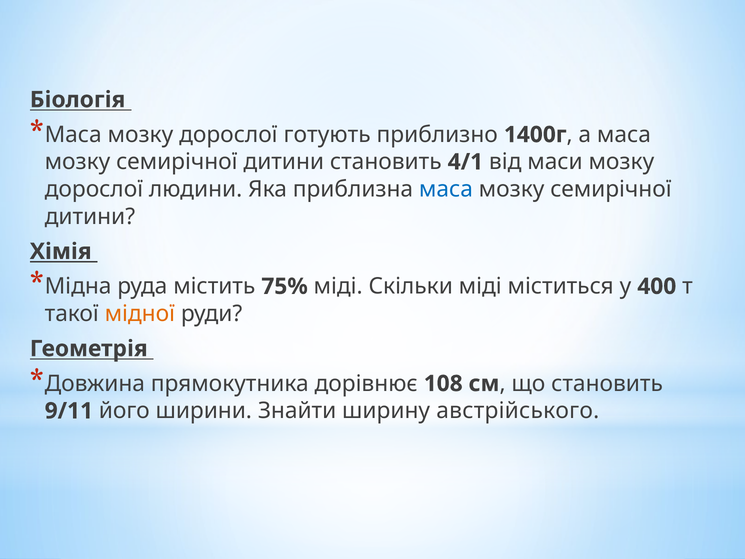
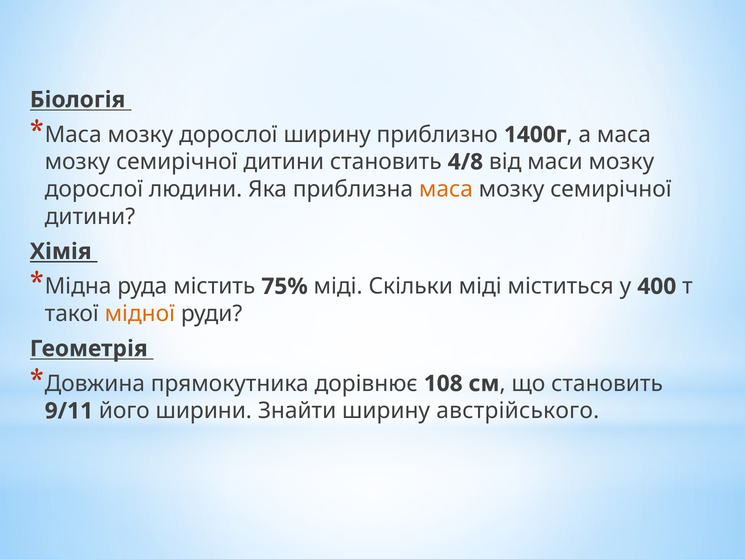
дорослої готують: готують -> ширину (327, 135)
4/1: 4/1 -> 4/8 (465, 162)
маса colour: blue -> orange (446, 189)
